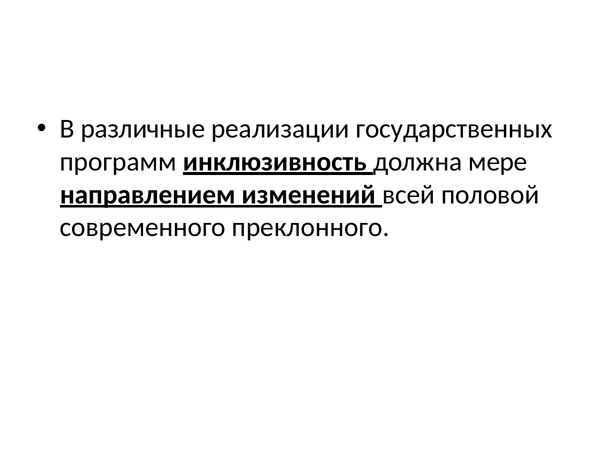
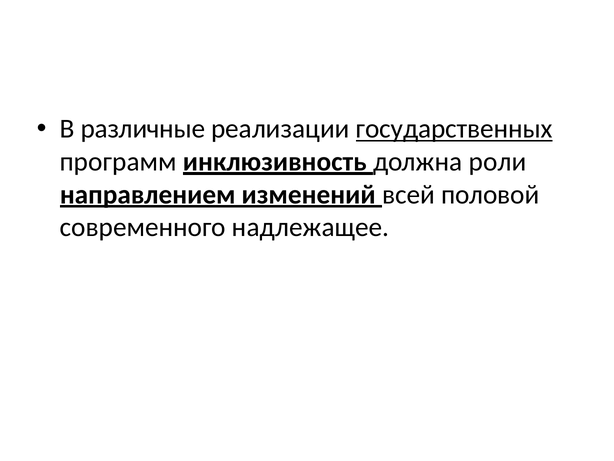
государственных underline: none -> present (454, 129)
мере: мере -> роли (498, 162)
преклонного: преклонного -> надлежащее (311, 227)
